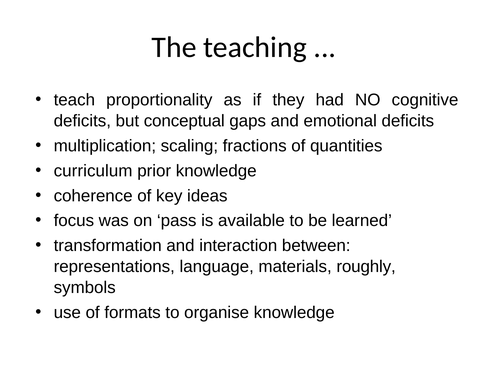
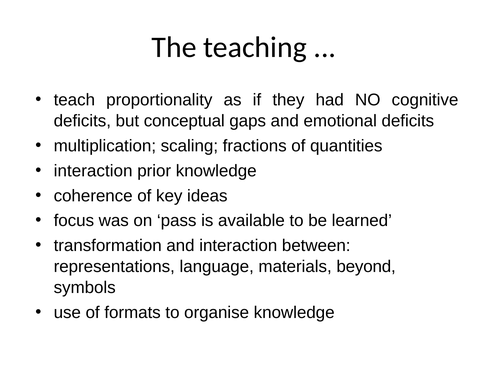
curriculum: curriculum -> interaction (93, 171)
roughly: roughly -> beyond (366, 267)
